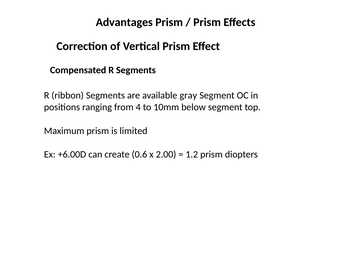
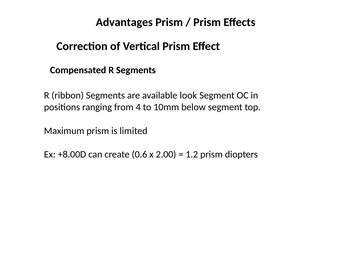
gray: gray -> look (188, 95)
+6.00D: +6.00D -> +8.00D (72, 154)
